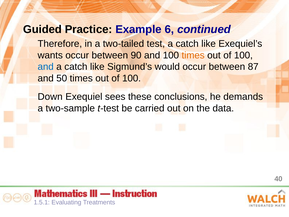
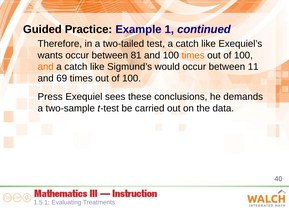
6: 6 -> 1 (169, 29)
90: 90 -> 81 (136, 55)
and colour: blue -> orange (46, 67)
87: 87 -> 11 (253, 67)
50: 50 -> 69 (62, 78)
Down: Down -> Press (50, 97)
